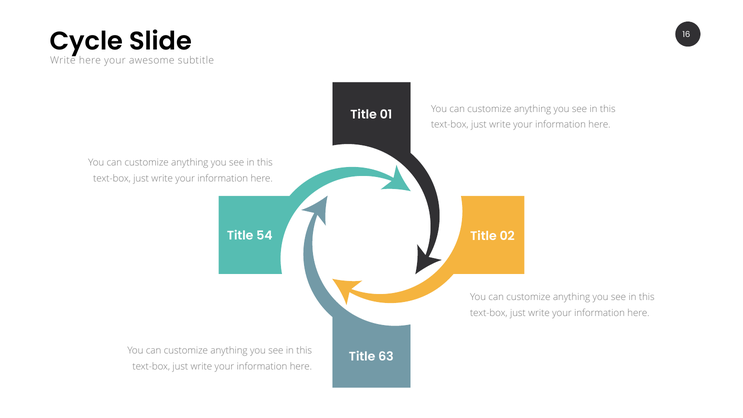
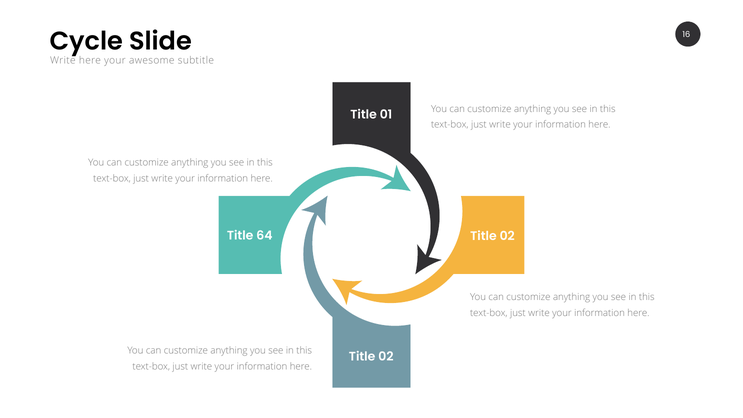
54: 54 -> 64 (264, 236)
63: 63 -> 02 (386, 357)
